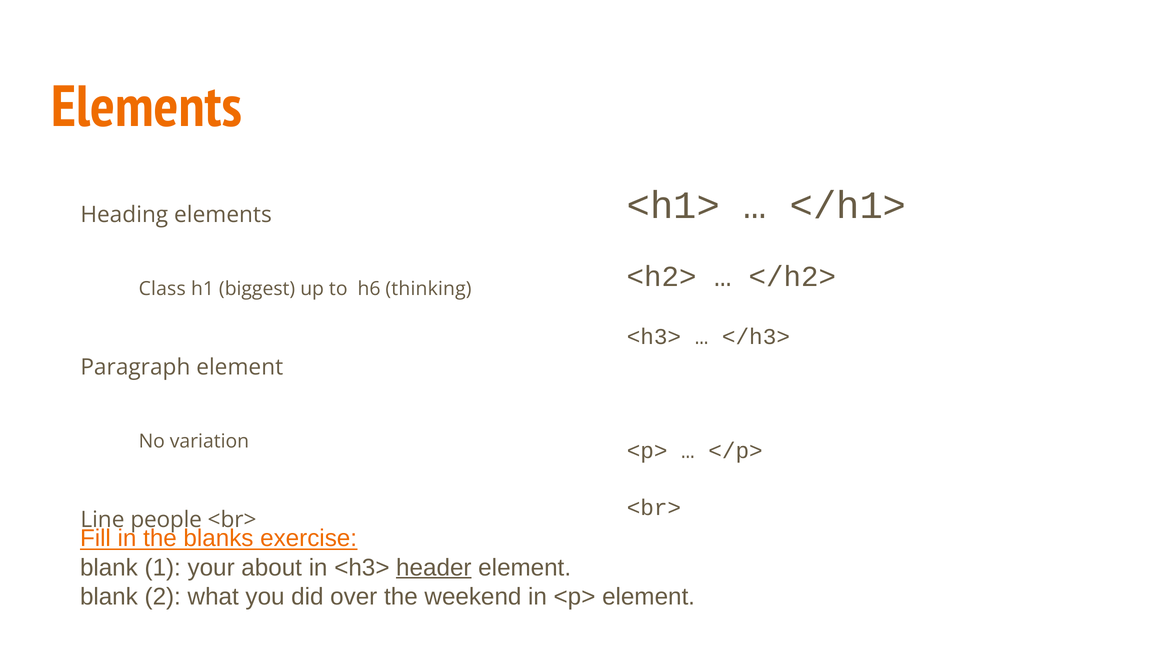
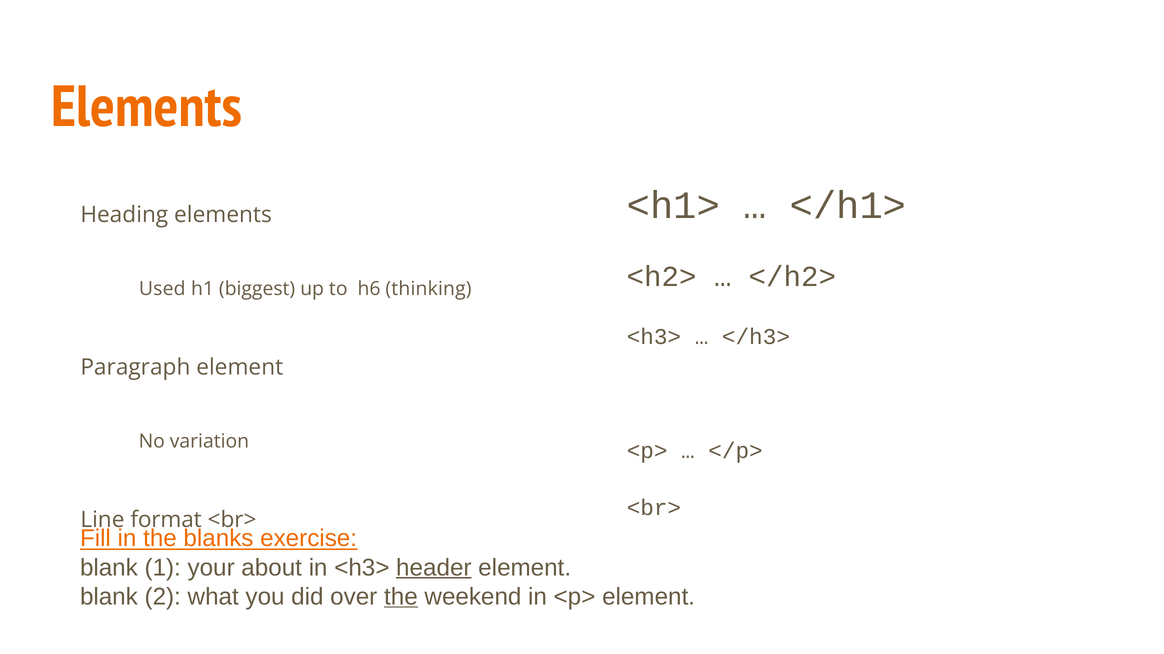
Class: Class -> Used (162, 289)
people: people -> format (166, 520)
the underline: none -> present (401, 597)
